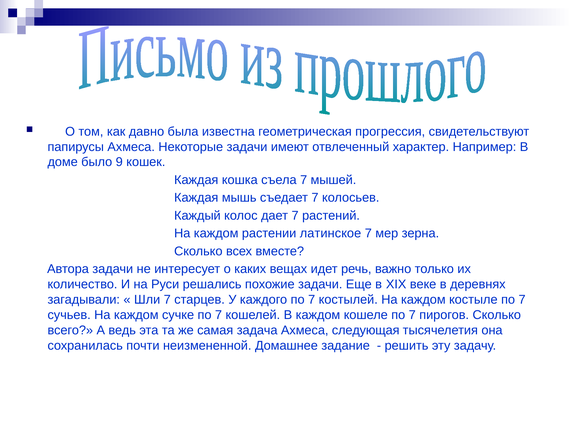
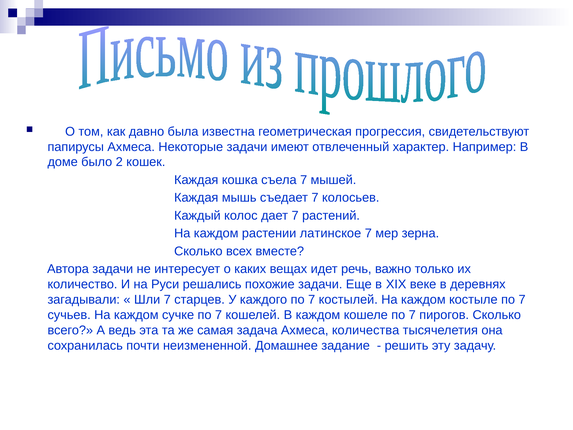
9: 9 -> 2 (119, 162)
следующая: следующая -> количества (366, 330)
